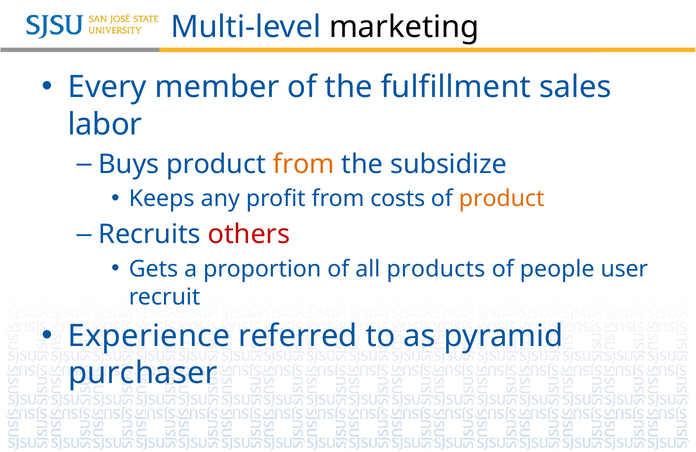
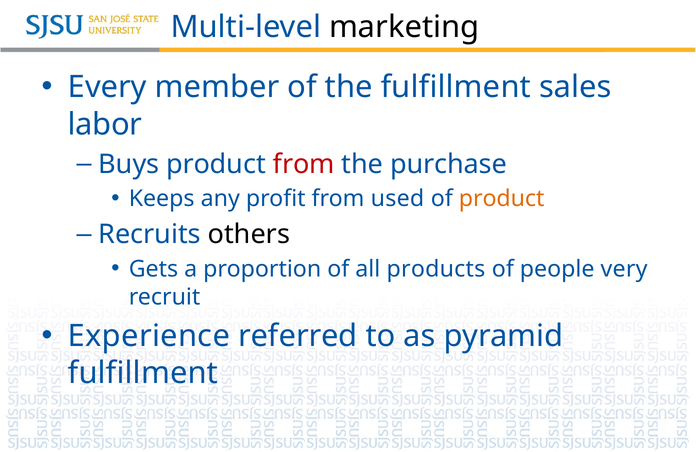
from colour: orange -> red (304, 164)
subsidize: subsidize -> purchase (449, 164)
costs: costs -> used (397, 199)
others colour: red -> black (249, 235)
user: user -> very (624, 269)
purchaser: purchaser -> fulfillment (143, 373)
